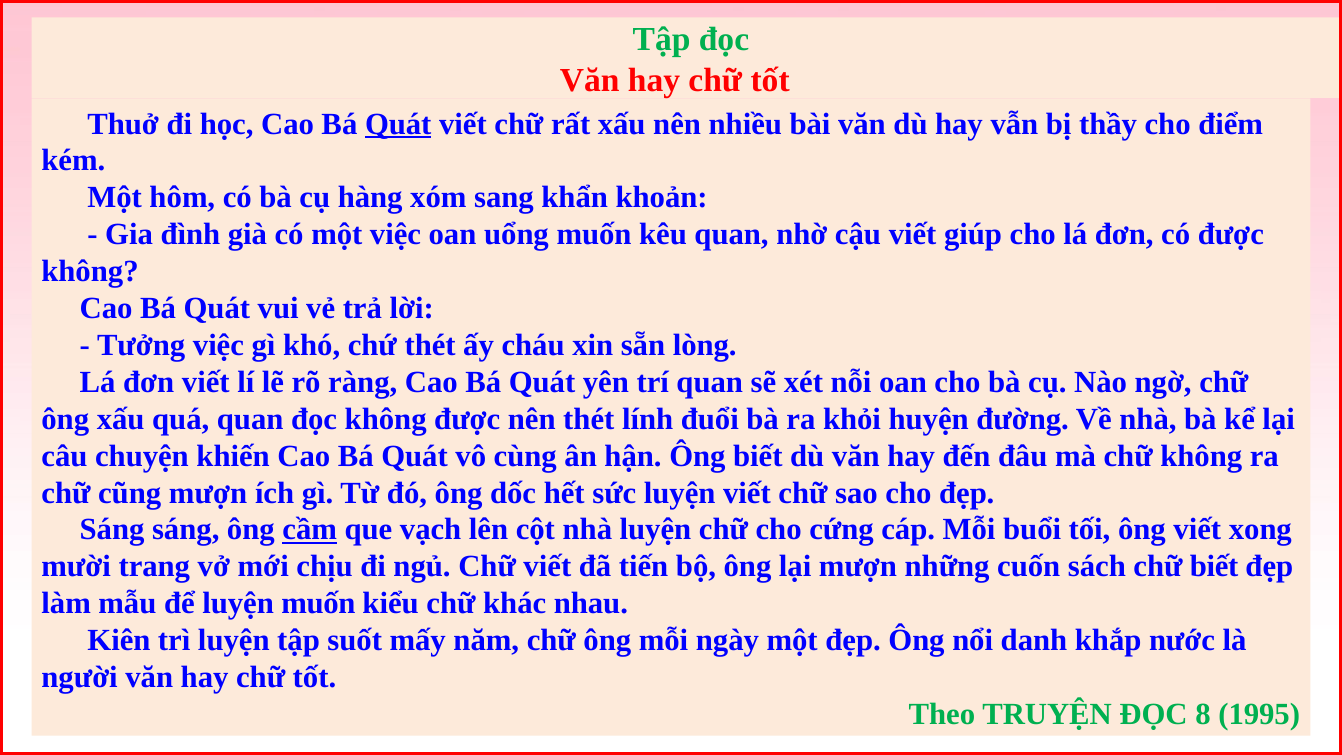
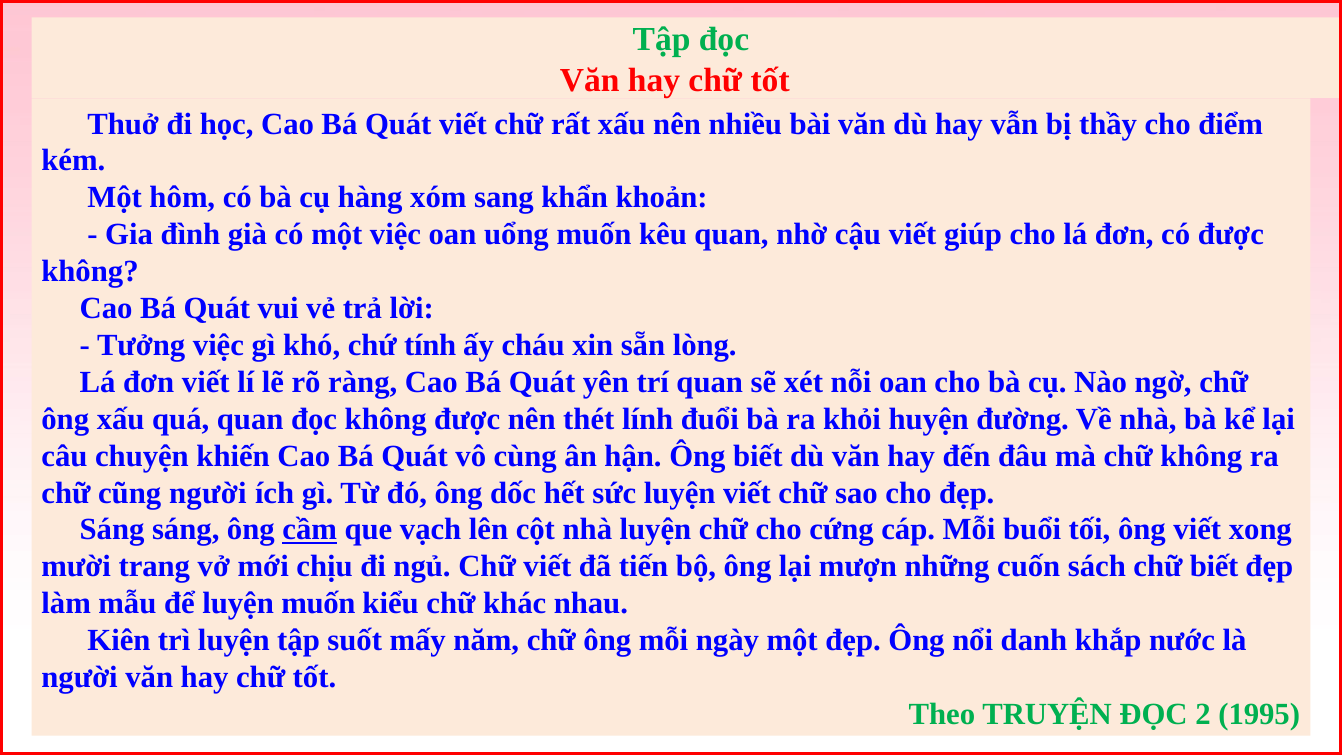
Quát underline: present -> none (398, 124)
chứ thét: thét -> tính (430, 345)
cũng mượn: mượn -> người (208, 493)
8: 8 -> 2 (1203, 714)
